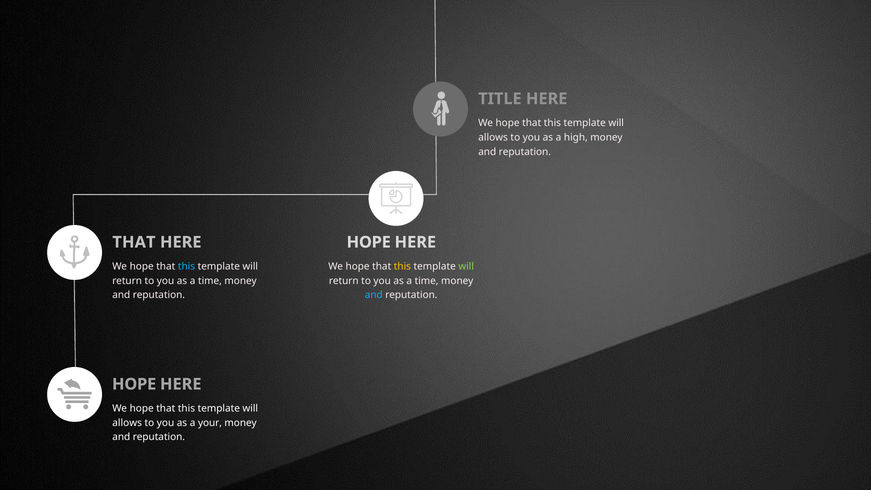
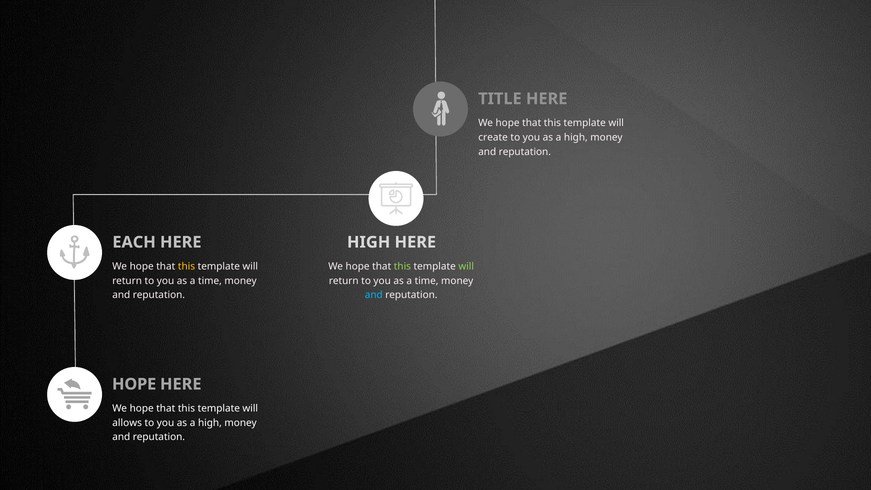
allows: allows -> create (493, 137)
THAT: THAT -> EACH (134, 242)
HOPE: HOPE -> HIGH (369, 242)
this colour: light blue -> yellow (186, 266)
this colour: yellow -> light green (402, 266)
your: your -> high (210, 423)
